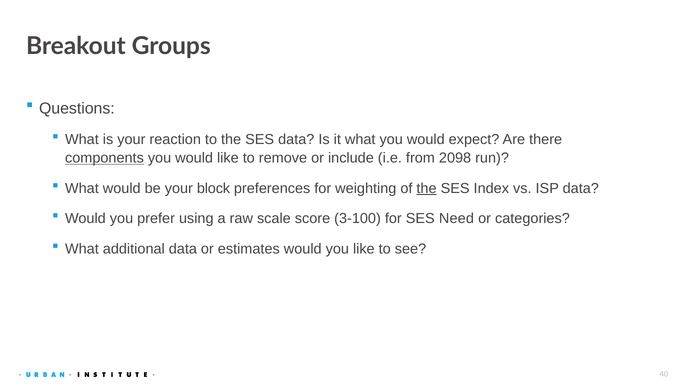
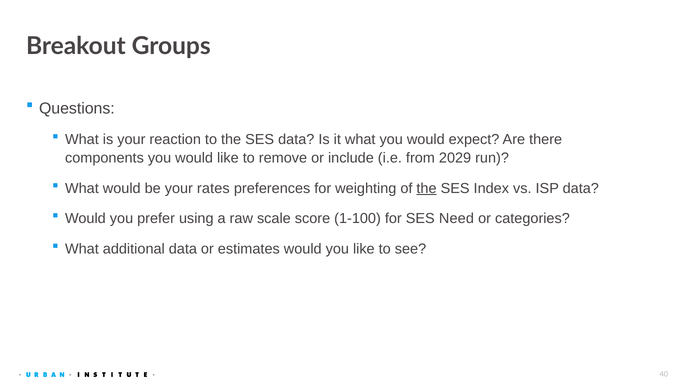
components underline: present -> none (104, 158)
2098: 2098 -> 2029 (455, 158)
block: block -> rates (213, 188)
3-100: 3-100 -> 1-100 (358, 219)
